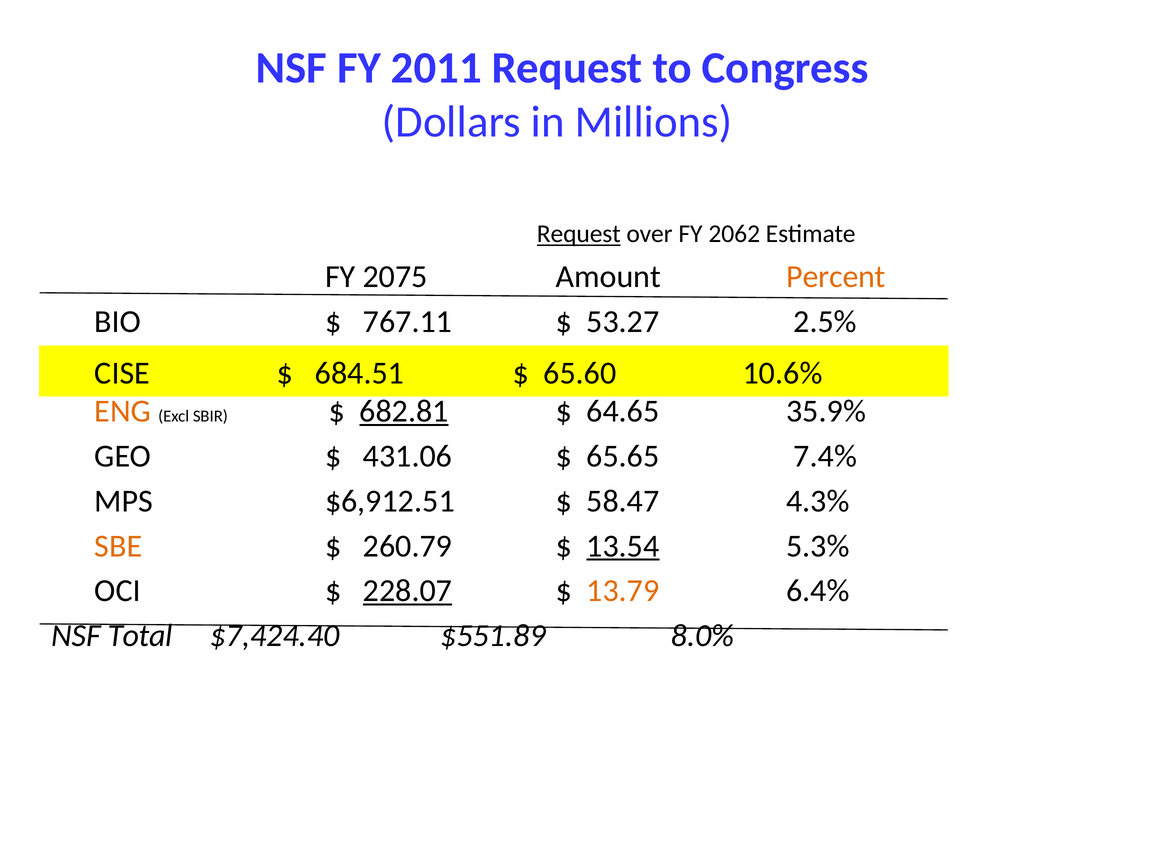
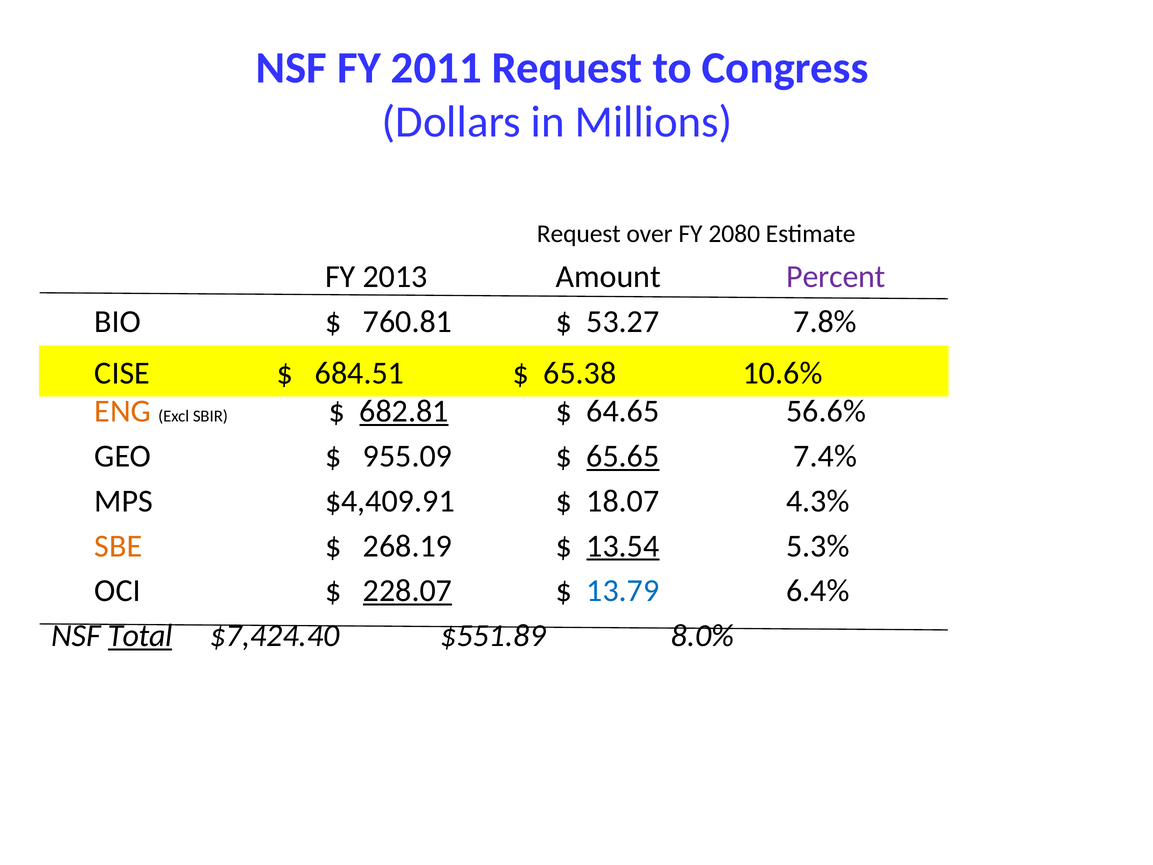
Request underline: present -> none (579, 234)
2062: 2062 -> 2080 (734, 234)
2075: 2075 -> 2013 (395, 277)
Percent colour: orange -> purple (836, 277)
767.11: 767.11 -> 760.81 (408, 322)
2.5%: 2.5% -> 7.8% (825, 322)
65.60: 65.60 -> 65.38 (580, 373)
35.9%: 35.9% -> 56.6% (826, 411)
431.06: 431.06 -> 955.09 (408, 456)
65.65 underline: none -> present (623, 456)
$6,912.51: $6,912.51 -> $4,409.91 (390, 501)
58.47: 58.47 -> 18.07 (623, 501)
260.79: 260.79 -> 268.19 (408, 546)
13.79 colour: orange -> blue (623, 591)
Total underline: none -> present (140, 635)
